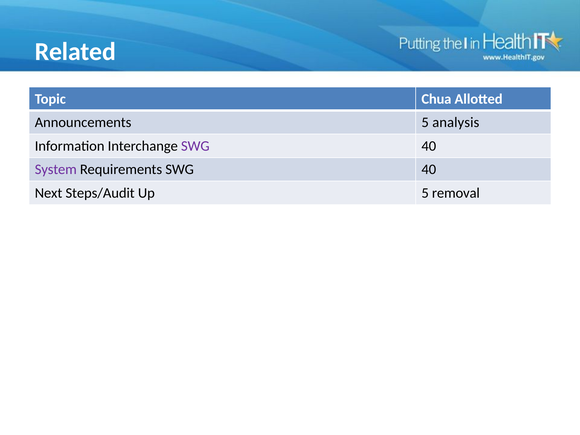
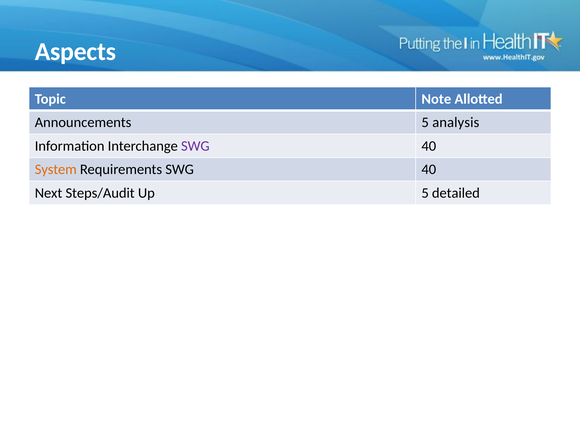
Related: Related -> Aspects (75, 52)
Chua: Chua -> Note (436, 99)
System colour: purple -> orange (56, 169)
removal: removal -> detailed (456, 193)
